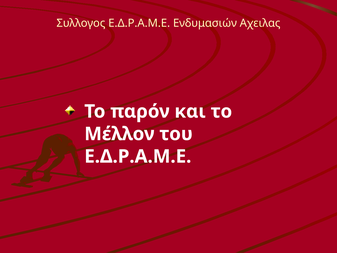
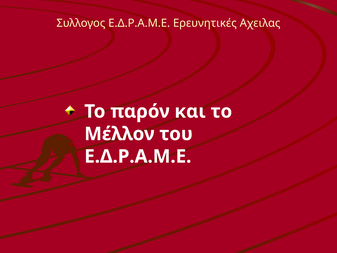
Ενδυμασιών: Ενδυμασιών -> Ερευνητικές (205, 23)
